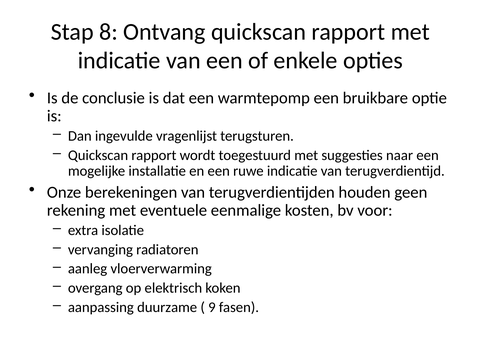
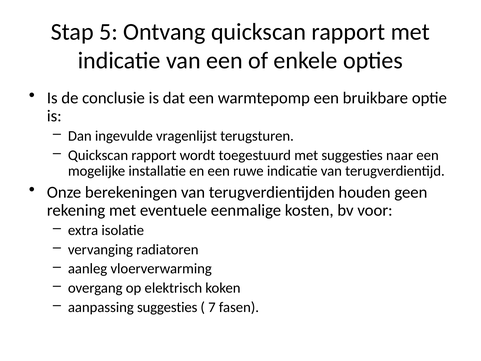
8: 8 -> 5 (109, 32)
aanpassing duurzame: duurzame -> suggesties (167, 307)
9: 9 -> 7 (212, 307)
